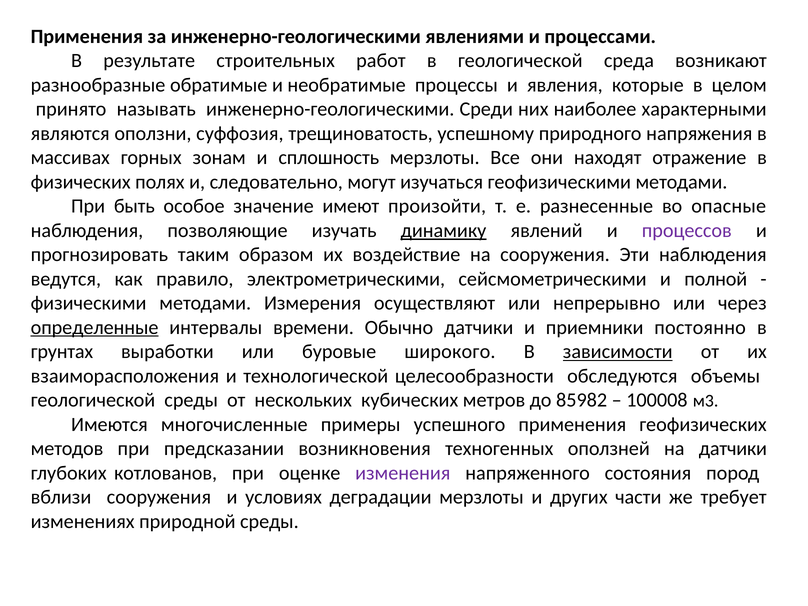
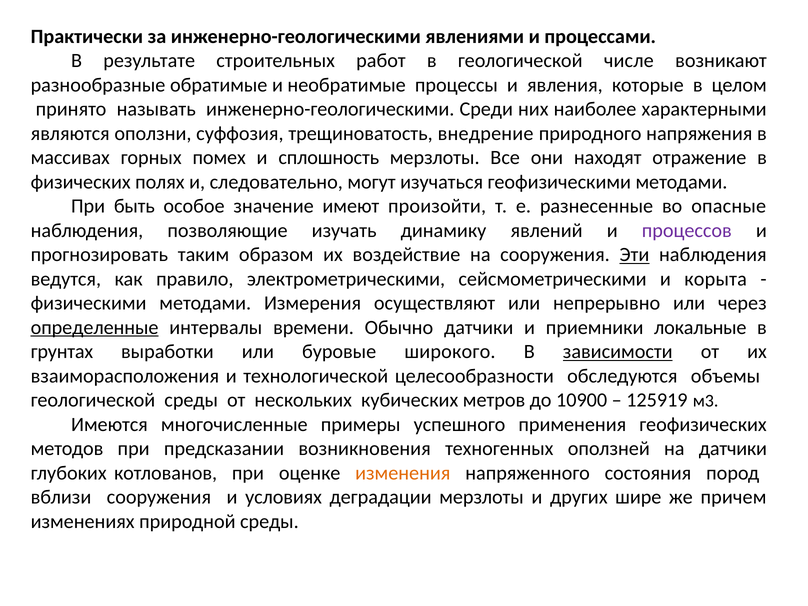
Применения: Применения -> Практически (87, 37)
среда: среда -> числе (629, 61)
успешному: успешному -> внедрение (486, 134)
зонам: зонам -> помех (219, 158)
динамику underline: present -> none (444, 230)
Эти underline: none -> present (634, 255)
полной: полной -> корыта (716, 279)
постоянно: постоянно -> локальные (700, 327)
85982: 85982 -> 10900 (582, 400)
100008: 100008 -> 125919 (657, 400)
изменения colour: purple -> orange (403, 473)
части: части -> шире (638, 497)
требует: требует -> причем (733, 497)
